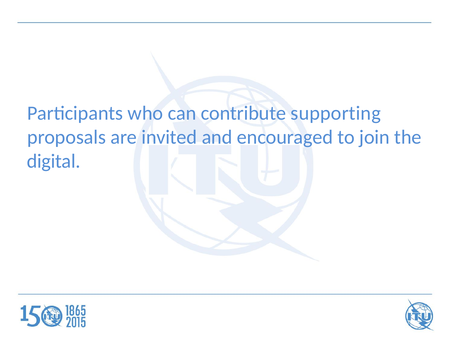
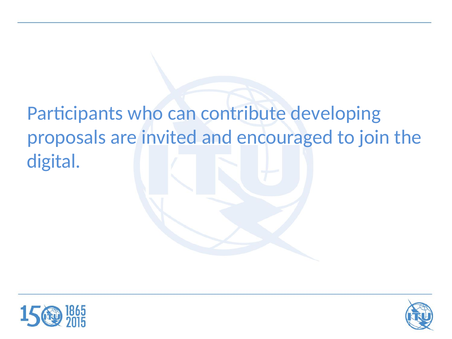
supporting: supporting -> developing (336, 113)
